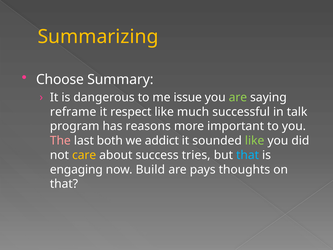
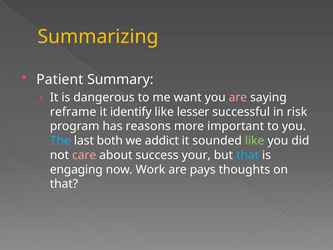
Choose: Choose -> Patient (60, 79)
issue: issue -> want (188, 97)
are colour: light green -> pink (238, 97)
respect: respect -> identify (131, 112)
much: much -> lesser (193, 112)
talk: talk -> risk (297, 112)
The colour: pink -> light blue (60, 141)
care colour: yellow -> pink (84, 155)
tries: tries -> your (196, 155)
Build: Build -> Work (150, 169)
